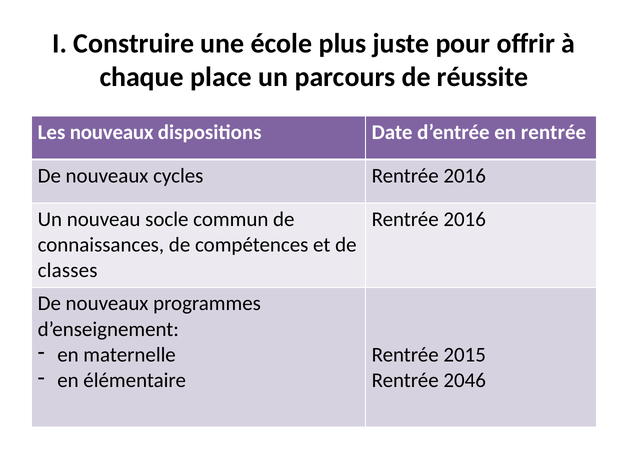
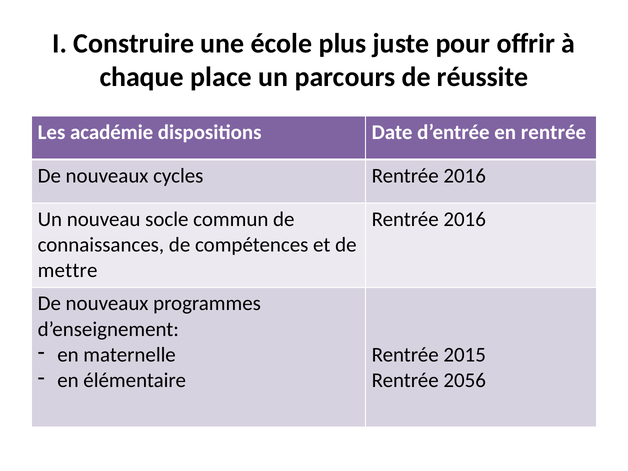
Les nouveaux: nouveaux -> académie (112, 132)
classes: classes -> mettre (68, 270)
2046: 2046 -> 2056 (465, 380)
